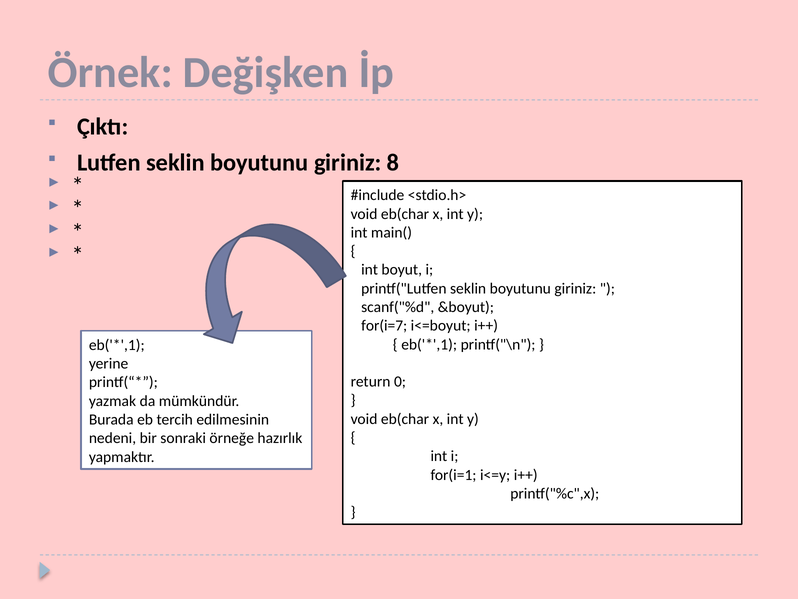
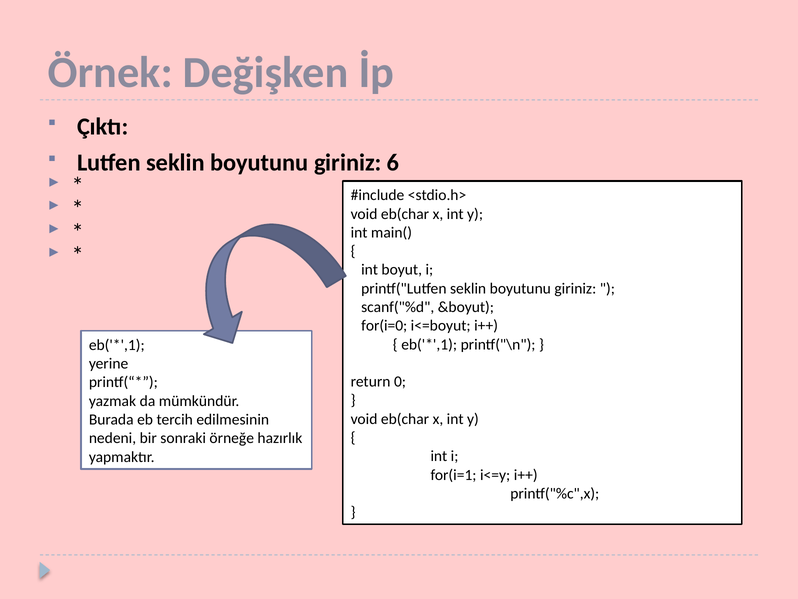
8: 8 -> 6 (393, 163)
for(i=7: for(i=7 -> for(i=0 (384, 326)
